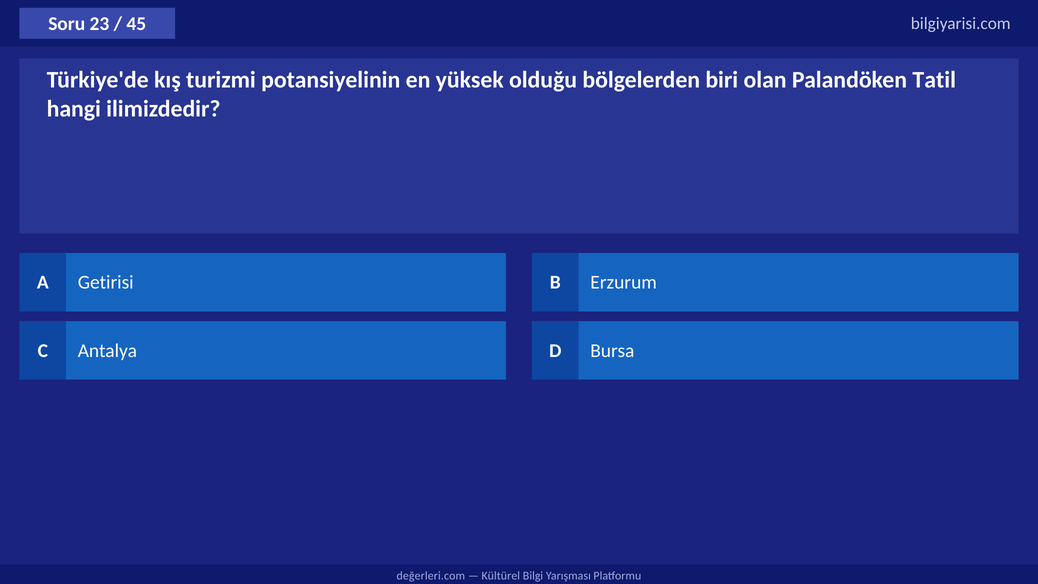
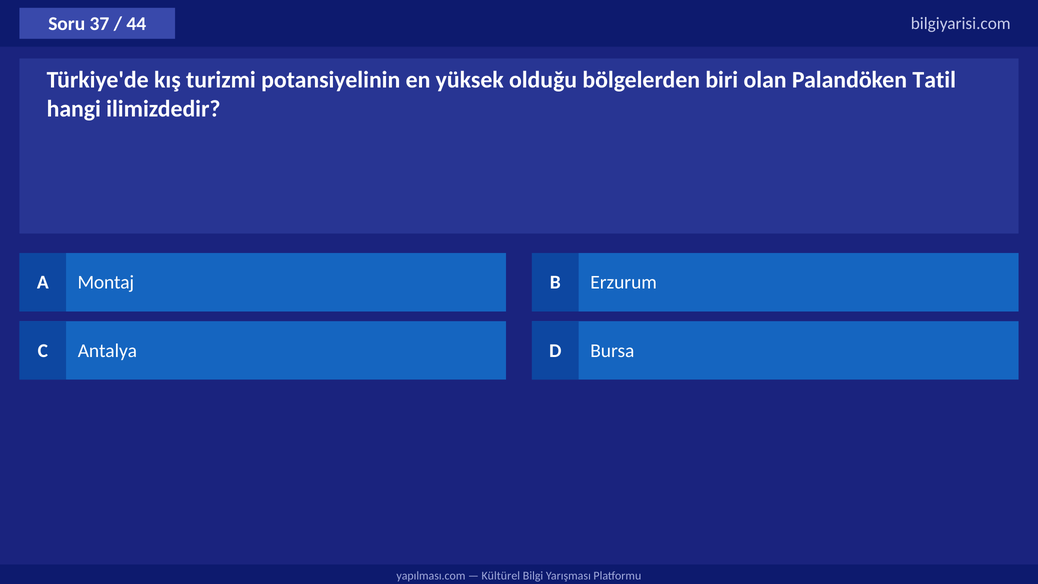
23: 23 -> 37 (99, 24)
45: 45 -> 44 (136, 24)
Getirisi: Getirisi -> Montaj (106, 282)
değerleri.com: değerleri.com -> yapılması.com (431, 576)
